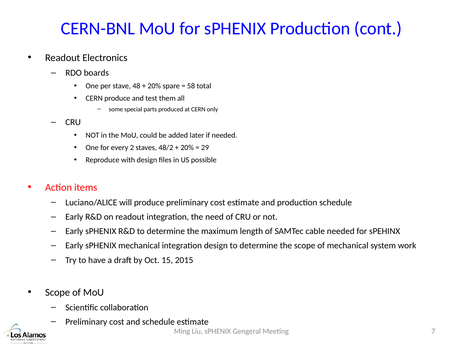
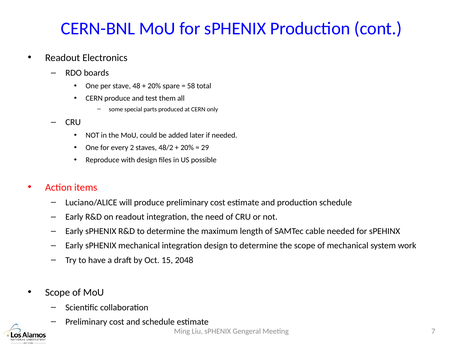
2015: 2015 -> 2048 (184, 260)
